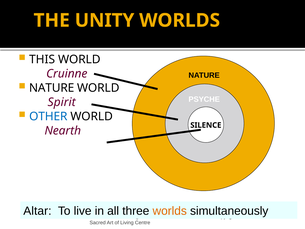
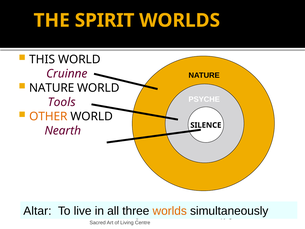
UNITY: UNITY -> SPIRIT (105, 20)
Spirit: Spirit -> Tools (62, 102)
OTHER colour: blue -> orange (48, 116)
